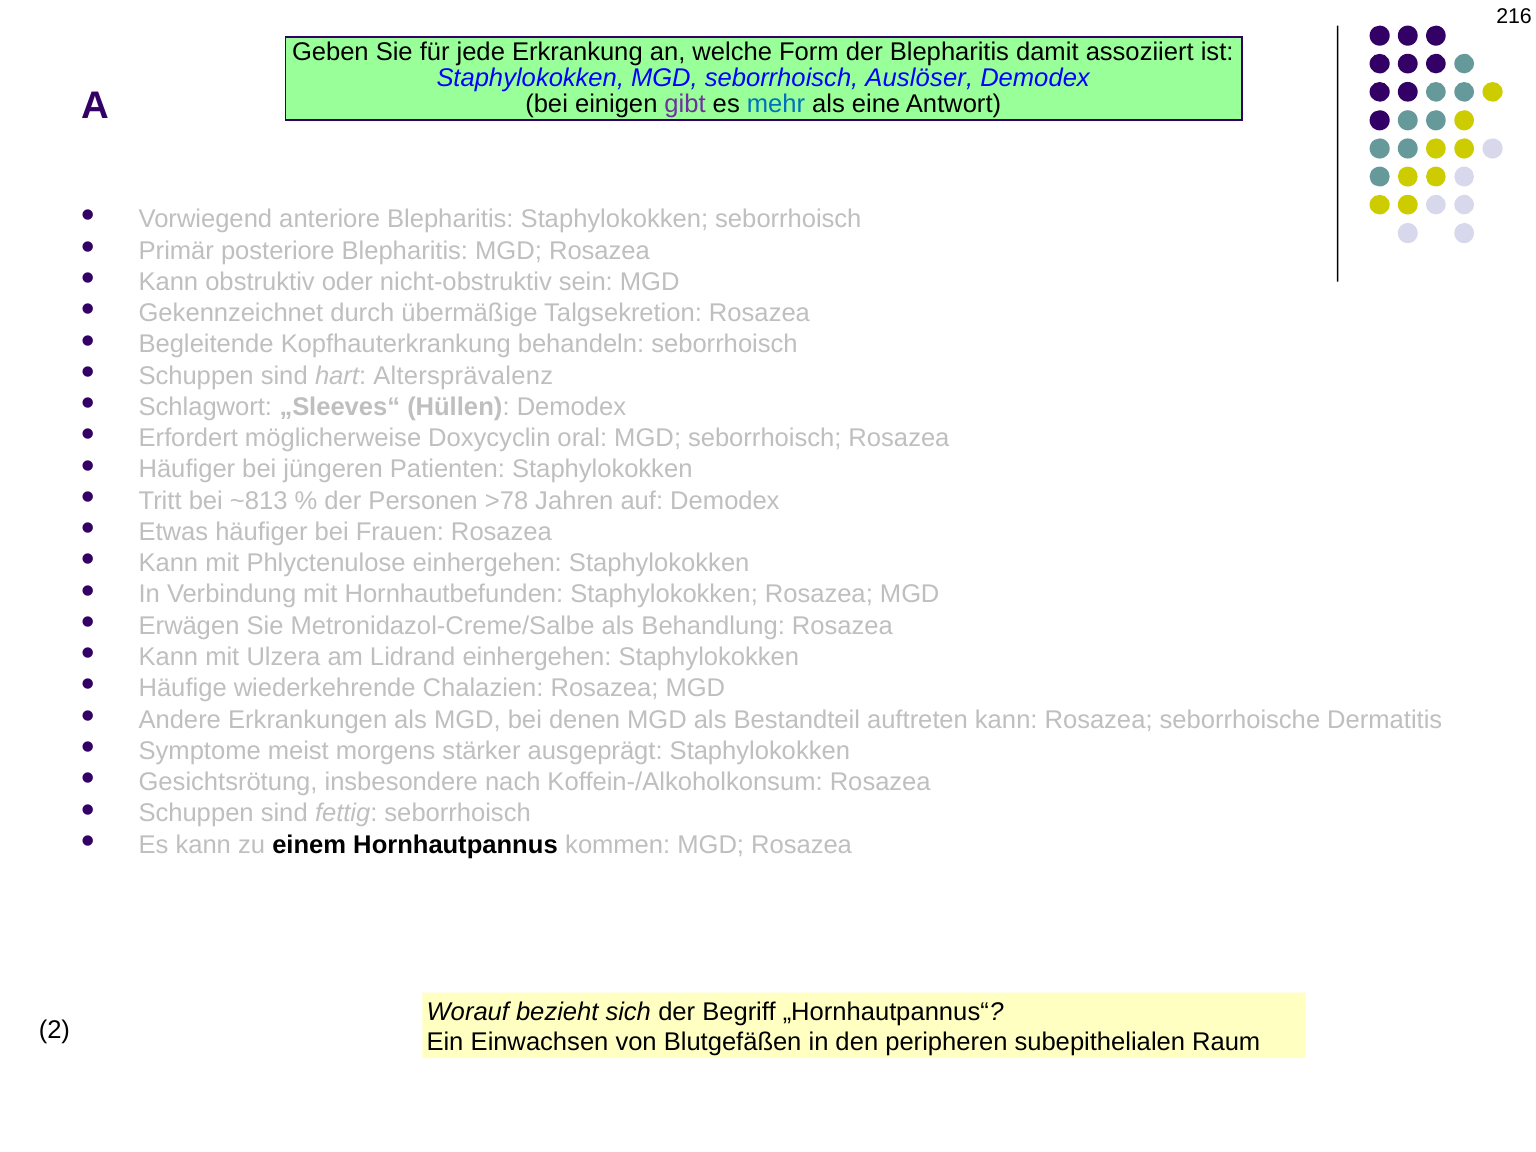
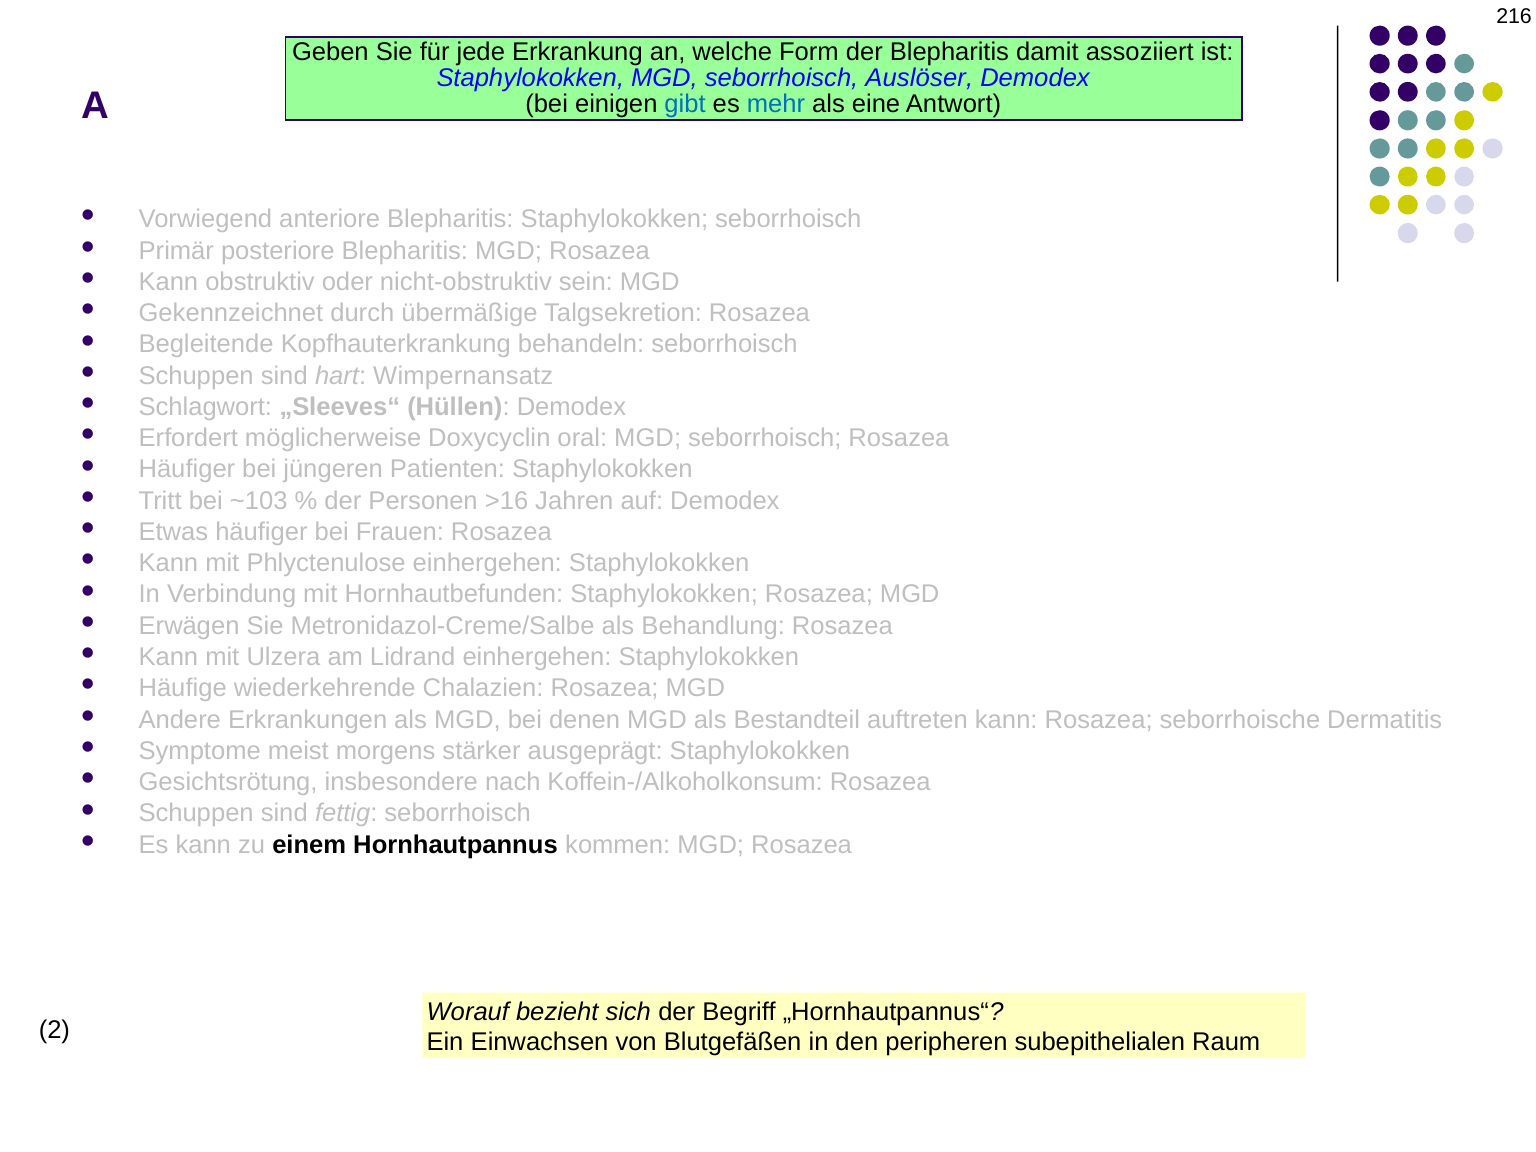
gibt colour: purple -> blue (685, 104)
Altersprävalenz: Altersprävalenz -> Wimpernansatz (463, 376)
~813: ~813 -> ~103 (259, 501)
>78: >78 -> >16 (507, 501)
